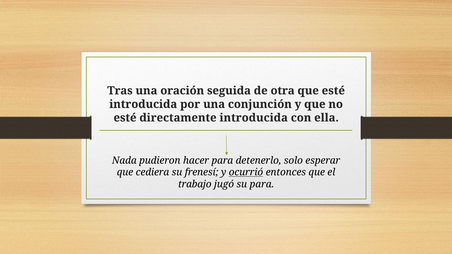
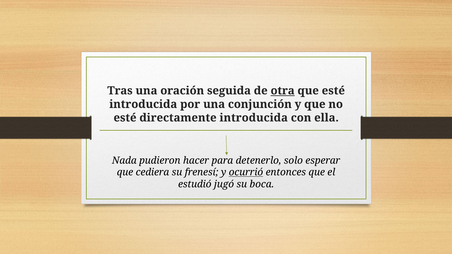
otra underline: none -> present (283, 91)
trabajo: trabajo -> estudió (195, 184)
su para: para -> boca (262, 184)
